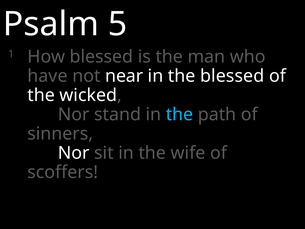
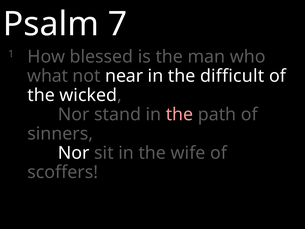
5: 5 -> 7 (118, 24)
have: have -> what (48, 76)
the blessed: blessed -> difficult (232, 76)
the colour: light blue -> pink (180, 114)
